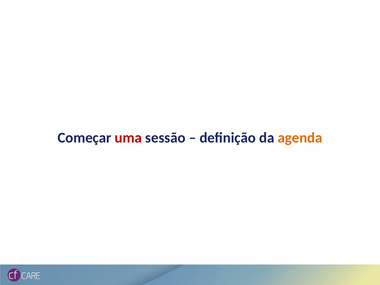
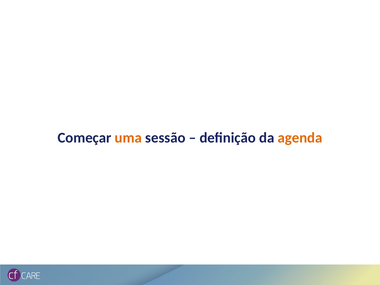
uma colour: red -> orange (128, 138)
